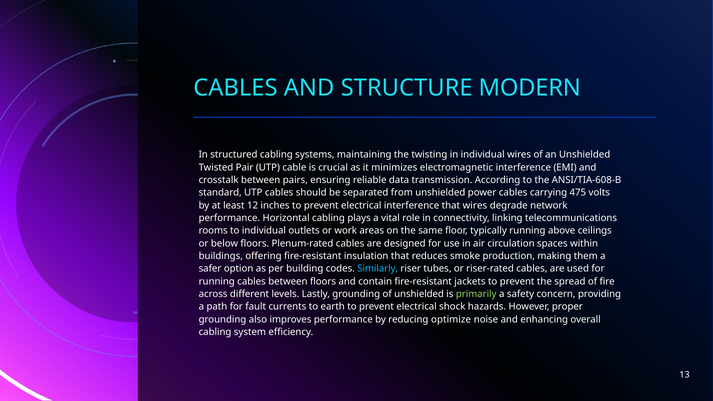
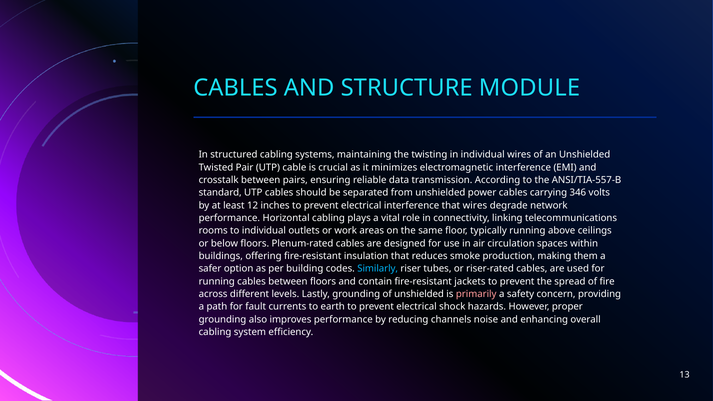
MODERN: MODERN -> MODULE (530, 88)
ANSI/TIA-608-B: ANSI/TIA-608-B -> ANSI/TIA-557-B (587, 180)
475: 475 -> 346 (578, 193)
primarily colour: light green -> pink (476, 294)
optimize: optimize -> channels (451, 319)
